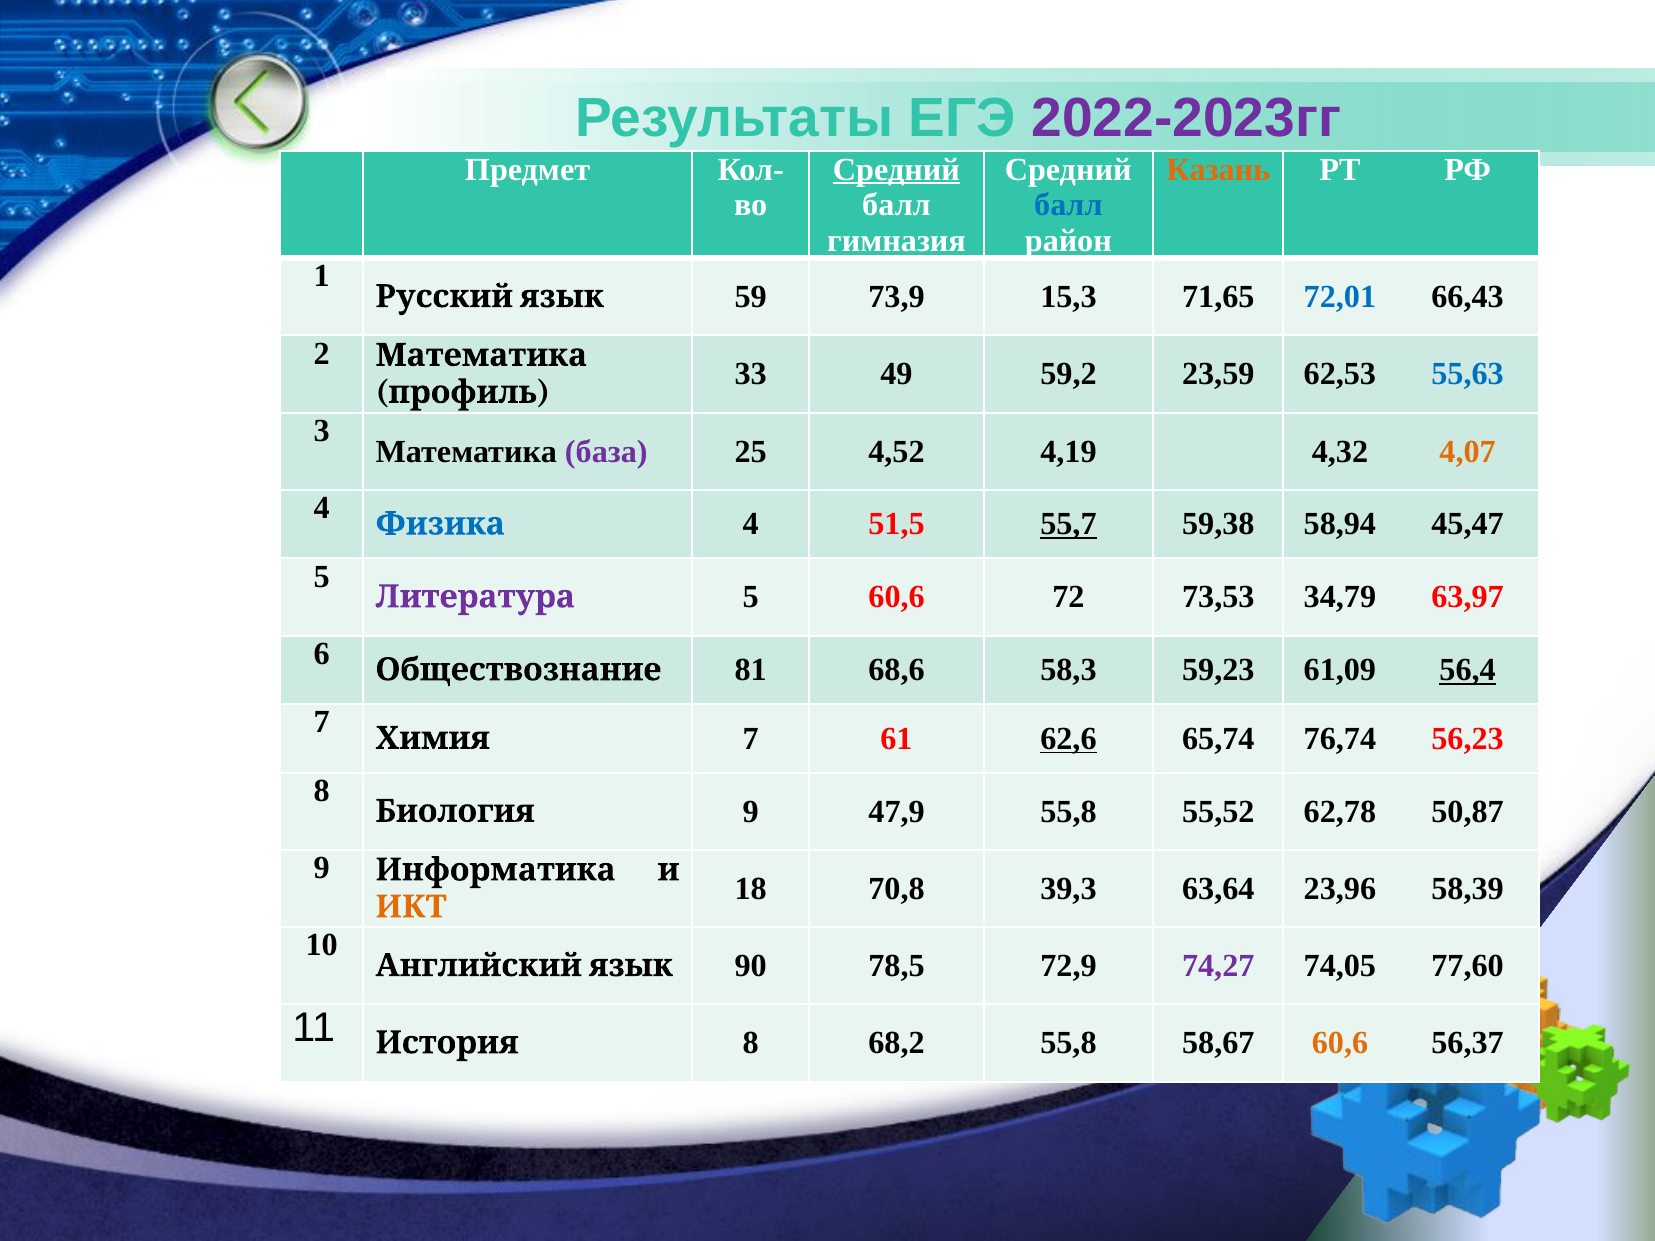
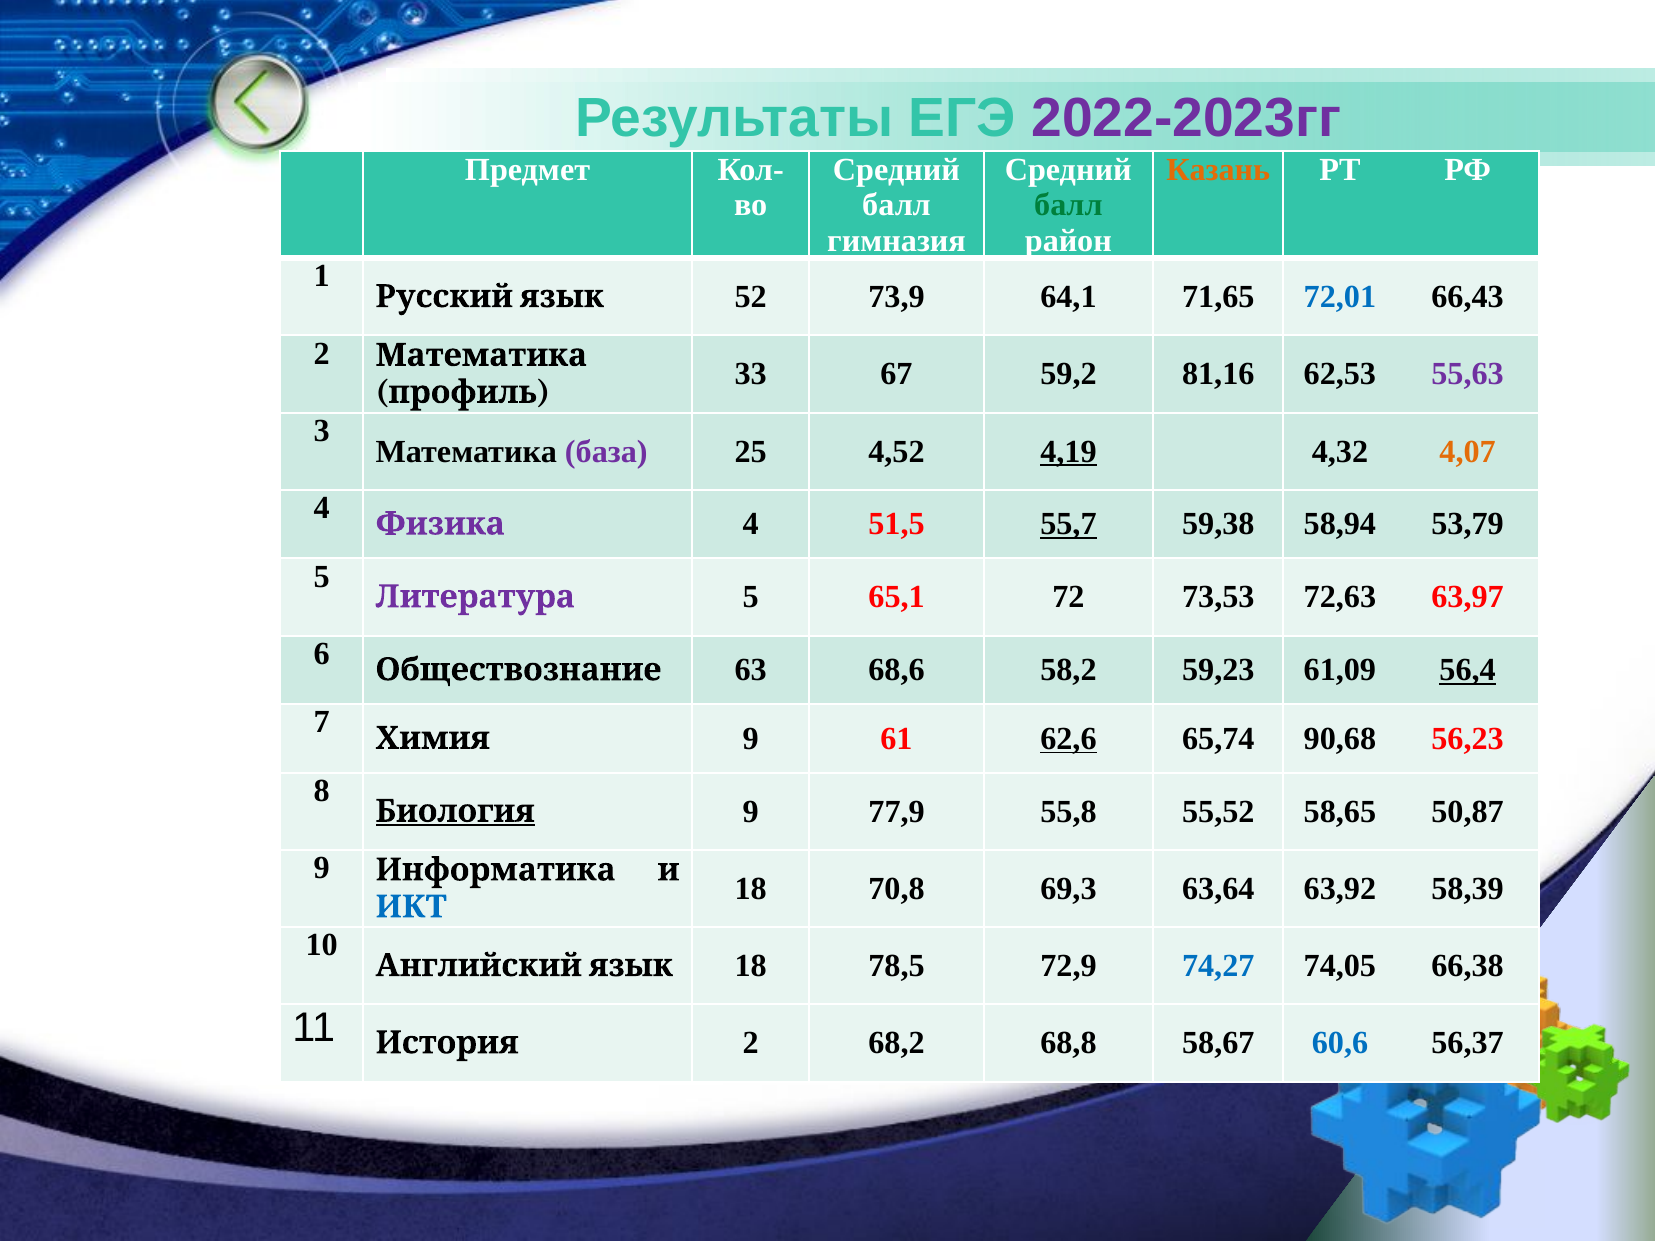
Средний underline: present -> none (896, 169)
балл colour: blue -> green (1068, 205)
59: 59 -> 52 (751, 297)
15,3: 15,3 -> 64,1 (1068, 297)
49: 49 -> 67 (896, 374)
23,59: 23,59 -> 81,16 (1218, 374)
55,63 colour: blue -> purple (1468, 374)
4,19 underline: none -> present (1068, 451)
Физика colour: blue -> purple (440, 524)
45,47: 45,47 -> 53,79 (1468, 524)
5 60,6: 60,6 -> 65,1 (897, 597)
34,79: 34,79 -> 72,63 (1340, 597)
81: 81 -> 63 (751, 670)
58,3: 58,3 -> 58,2 (1068, 670)
Химия 7: 7 -> 9 (751, 739)
76,74: 76,74 -> 90,68 (1340, 739)
Биология underline: none -> present (455, 811)
47,9: 47,9 -> 77,9 (897, 812)
62,78: 62,78 -> 58,65 (1340, 812)
39,3: 39,3 -> 69,3 (1068, 889)
23,96: 23,96 -> 63,92 (1340, 889)
ИКТ colour: orange -> blue (411, 907)
90: 90 -> 18 (751, 966)
74,27 colour: purple -> blue (1218, 966)
77,60: 77,60 -> 66,38 (1468, 966)
История 8: 8 -> 2 (751, 1043)
68,2 55,8: 55,8 -> 68,8 (1068, 1043)
60,6 colour: orange -> blue (1340, 1043)
